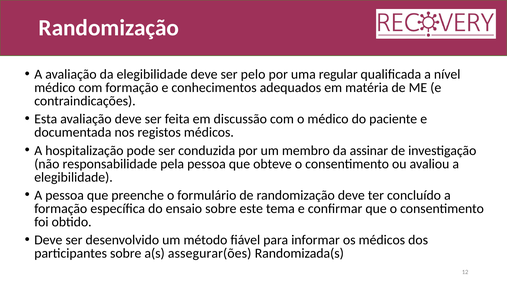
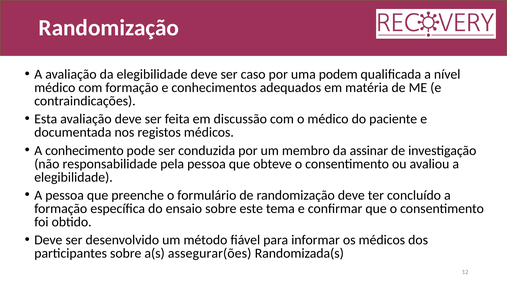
pelo: pelo -> caso (253, 74)
regular: regular -> podem (338, 74)
hospitalização: hospitalização -> conhecimento (84, 151)
